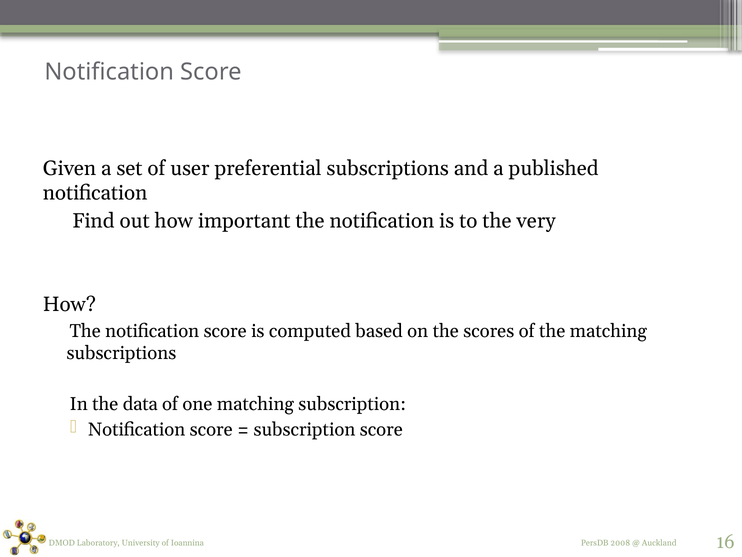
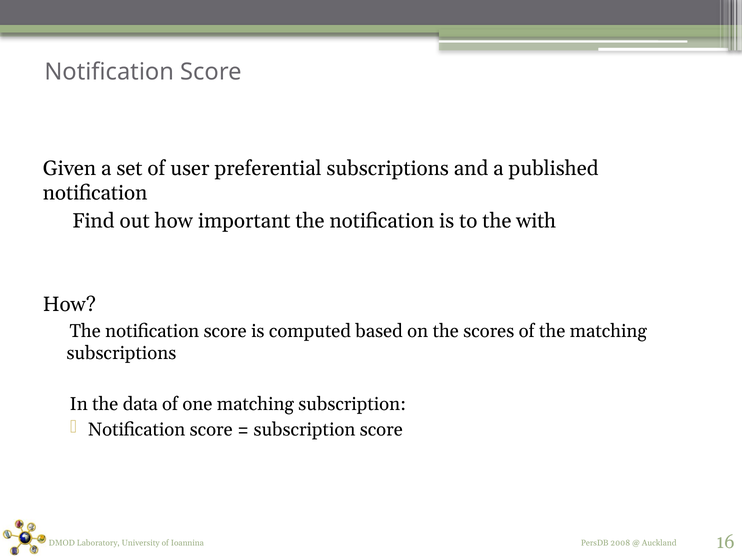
very: very -> with (536, 221)
